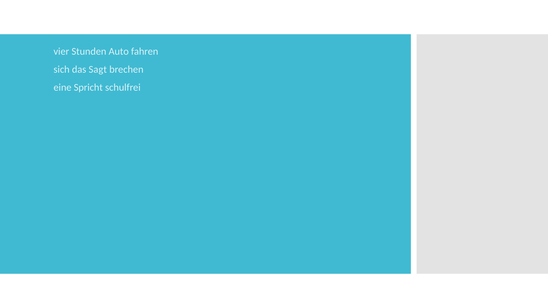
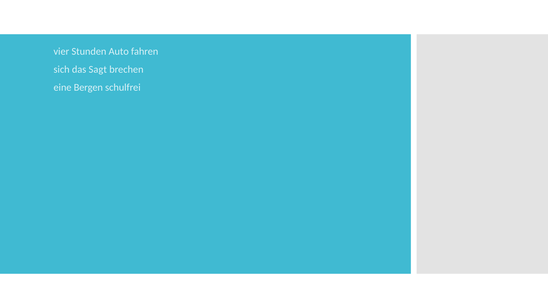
Spricht: Spricht -> Bergen (88, 87)
